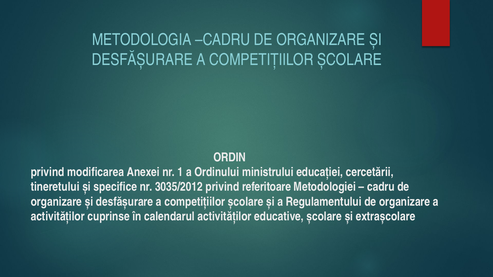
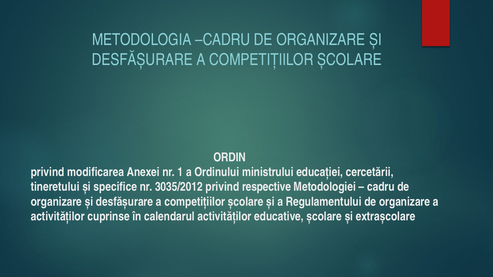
referitoare: referitoare -> respective (267, 187)
